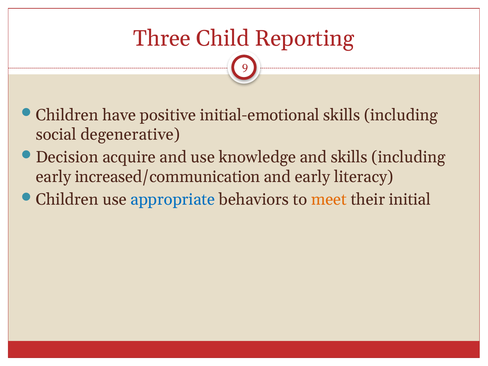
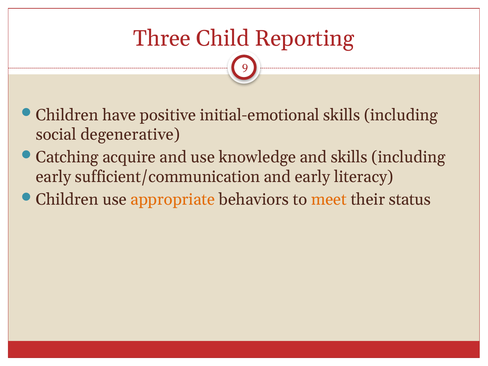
Decision: Decision -> Catching (67, 157)
increased/communication: increased/communication -> sufficient/communication (167, 177)
appropriate colour: blue -> orange (173, 200)
initial: initial -> status (410, 200)
